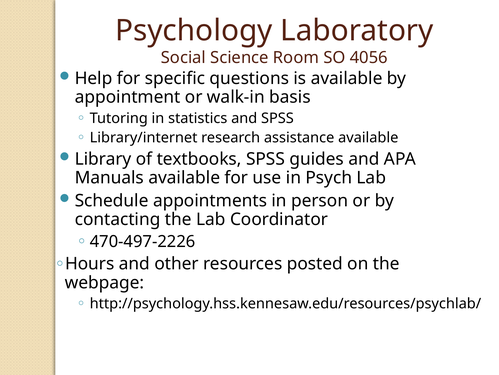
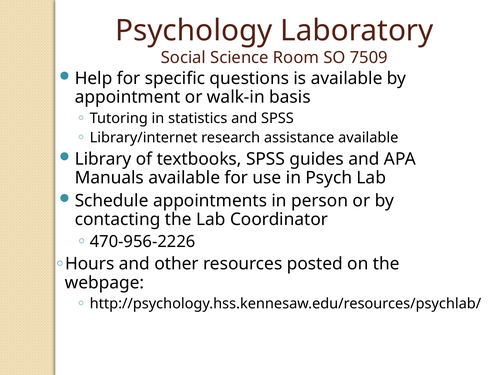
4056: 4056 -> 7509 (369, 58)
470-497-2226: 470-497-2226 -> 470-956-2226 (143, 241)
